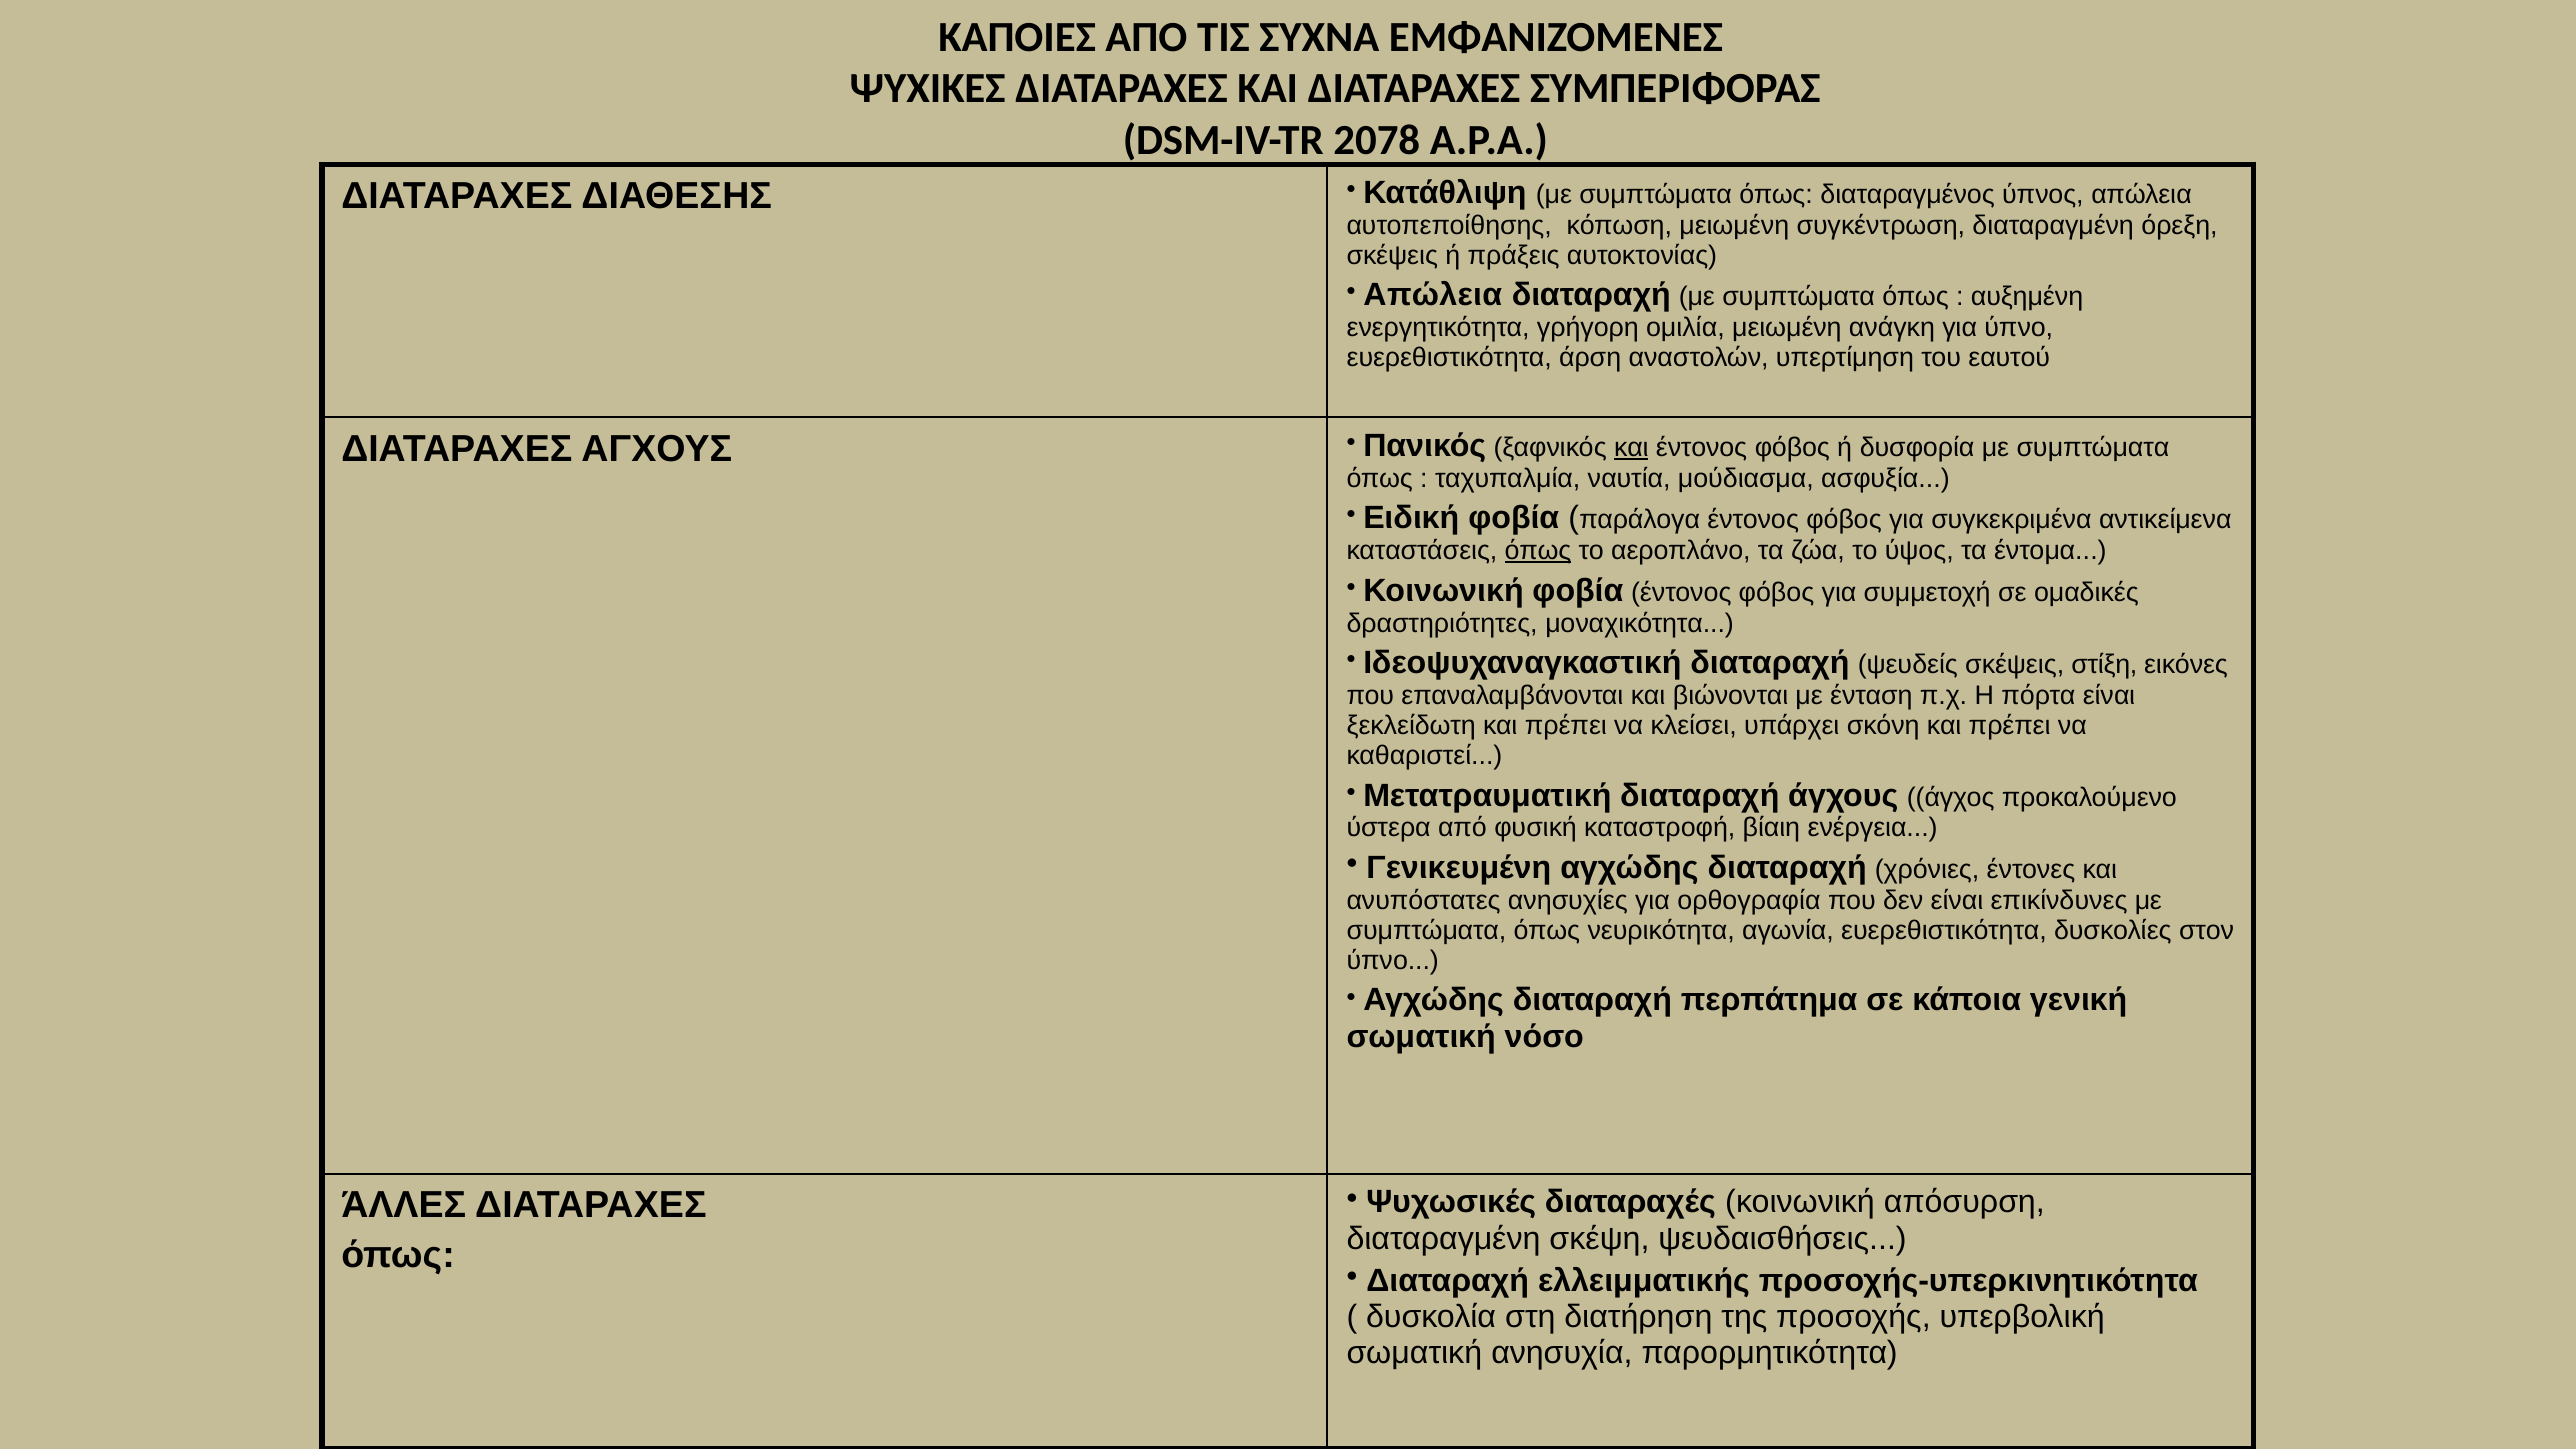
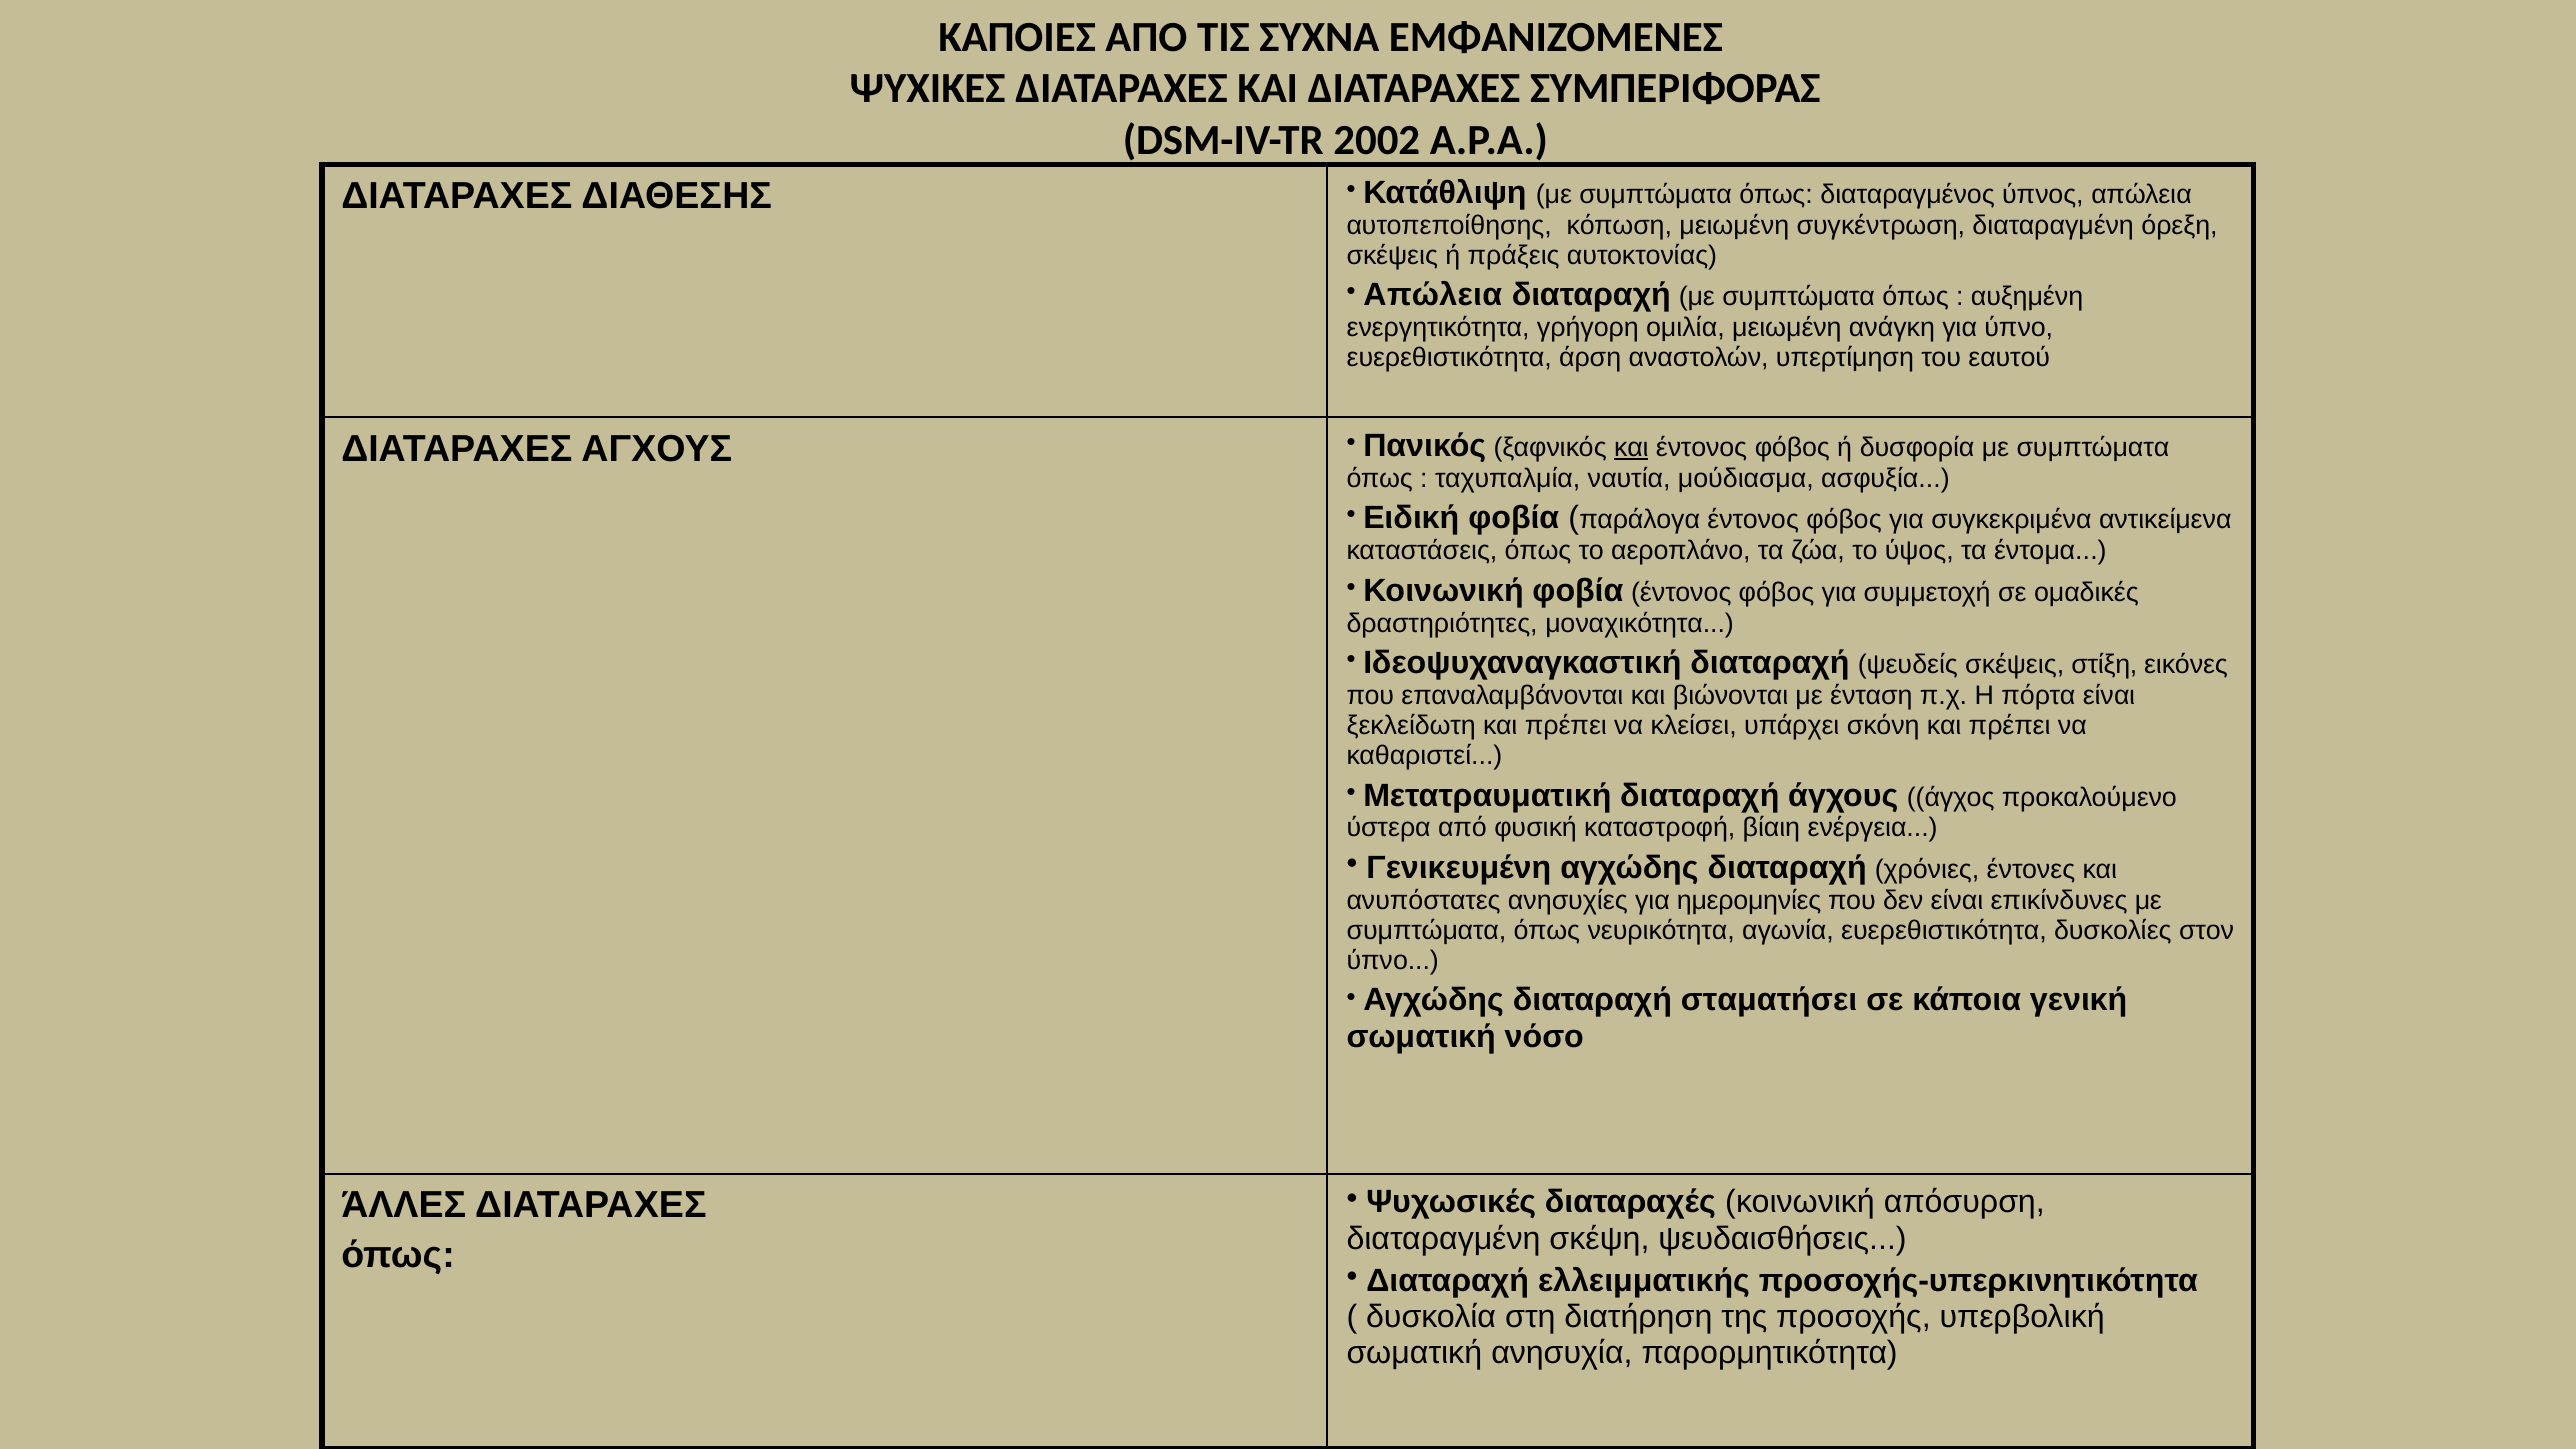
2078: 2078 -> 2002 (1377, 140)
όπως underline: present -> none (1538, 551)
ορθογραφία: ορθογραφία -> ημερομηνίες (1749, 901)
περπάτημα: περπάτημα -> σταματήσει (1769, 1000)
